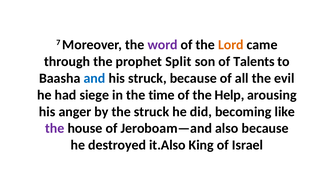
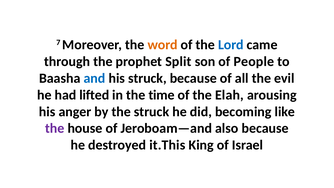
word colour: purple -> orange (163, 45)
Lord colour: orange -> blue (231, 45)
Talents: Talents -> People (254, 61)
siege: siege -> lifted (94, 95)
Help: Help -> Elah (229, 95)
it.Also: it.Also -> it.This (167, 145)
